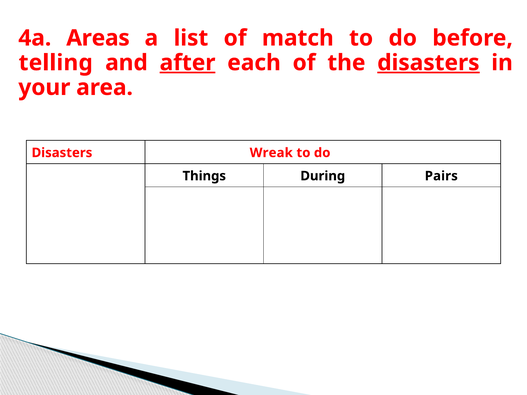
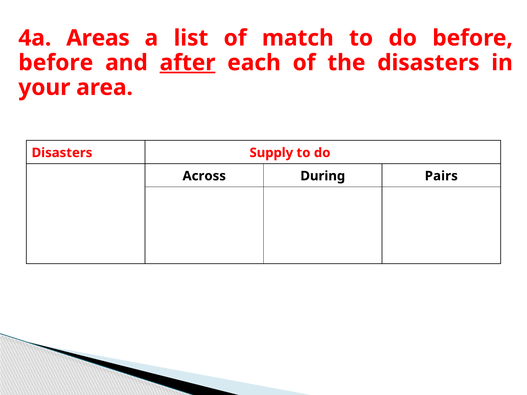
telling: telling -> before (56, 63)
disasters underline: present -> none (428, 63)
Wreak: Wreak -> Supply (271, 153)
Things: Things -> Across (204, 176)
